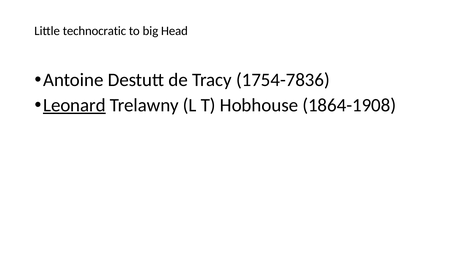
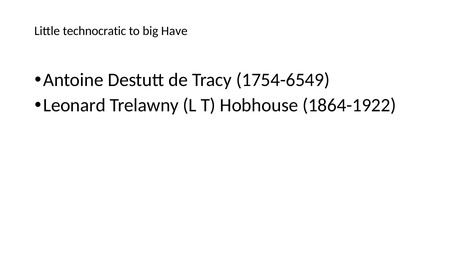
Head: Head -> Have (174, 31)
1754-7836: 1754-7836 -> 1754-6549 (283, 80)
Leonard underline: present -> none (74, 105)
1864-1908: 1864-1908 -> 1864-1922 (349, 105)
